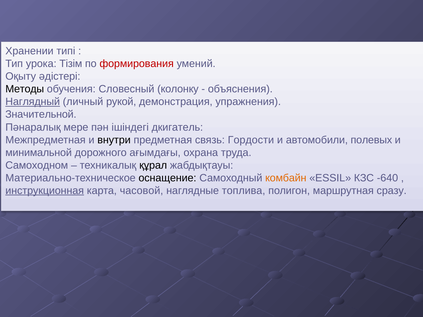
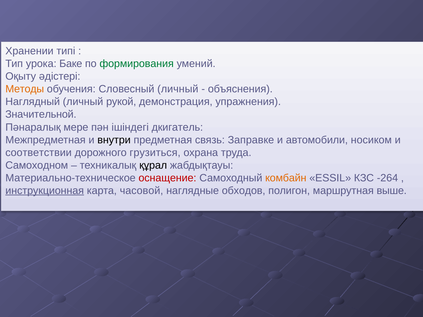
Тiзiм: Тiзiм -> Баке (71, 64)
формирования colour: red -> green (137, 64)
Методы colour: black -> orange (25, 89)
Словесный колонку: колонку -> личный (178, 89)
Наглядный underline: present -> none (33, 102)
Гордости: Гордости -> Заправке (251, 140)
полевых: полевых -> носиком (371, 140)
минимальной: минимальной -> соответствии (39, 153)
ағымдағы: ағымдағы -> грузиться (155, 153)
оснащение colour: black -> red (167, 178)
-640: -640 -> -264 (387, 178)
топлива: топлива -> обходов (244, 191)
сразу: сразу -> выше (392, 191)
